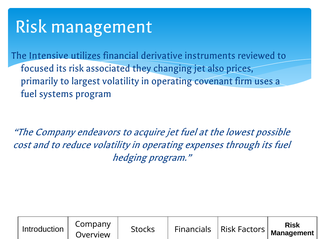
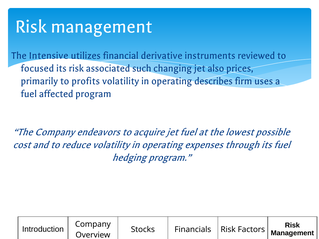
they: they -> such (142, 68)
largest: largest -> profits (86, 81)
covenant: covenant -> describes (213, 81)
systems: systems -> affected (56, 94)
